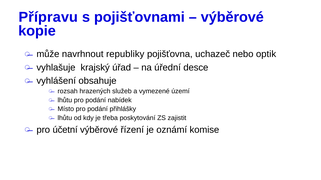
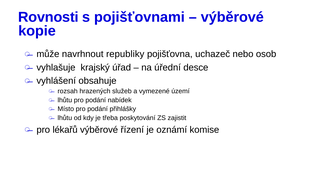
Přípravu: Přípravu -> Rovnosti (48, 17)
optik: optik -> osob (266, 54)
účetní: účetní -> lékařů (65, 130)
